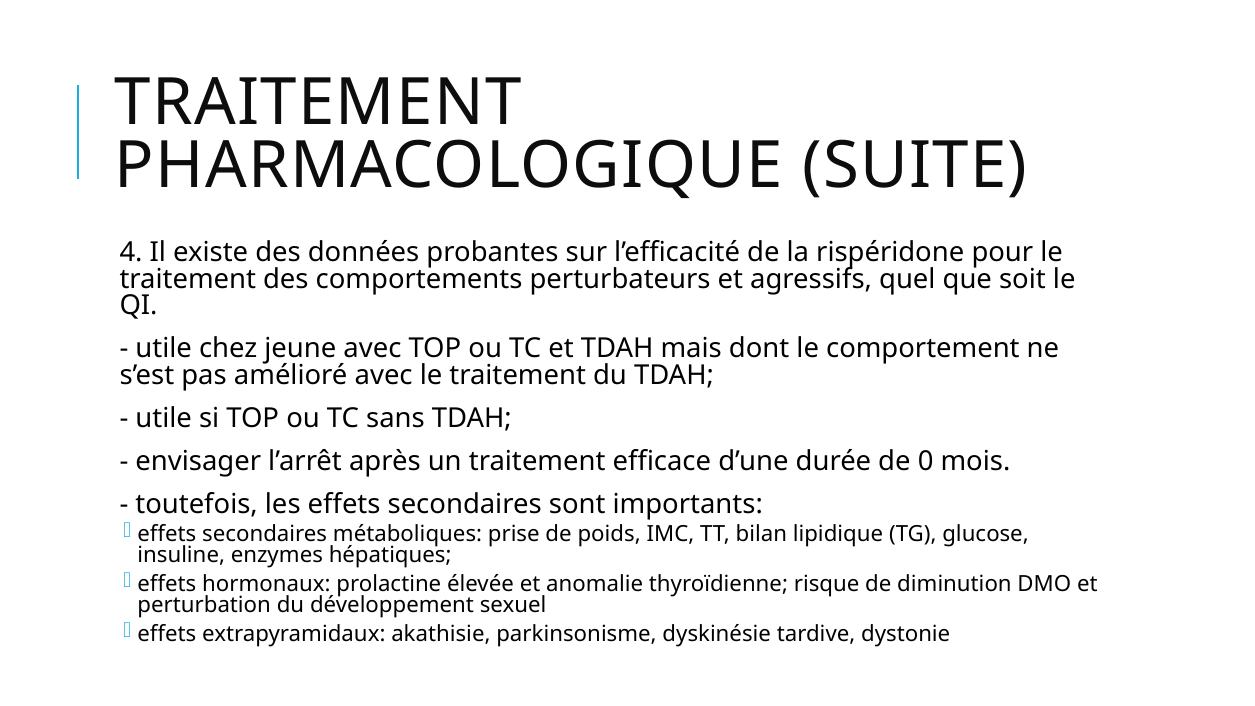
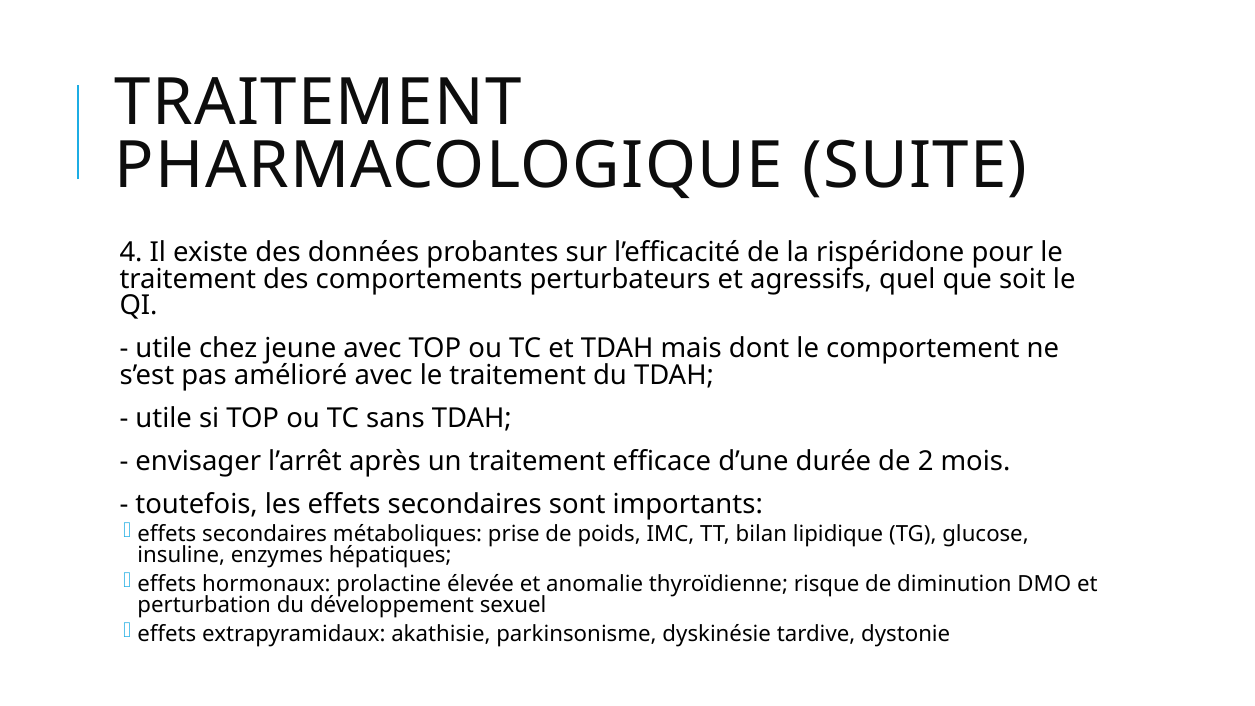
0: 0 -> 2 (926, 462)
